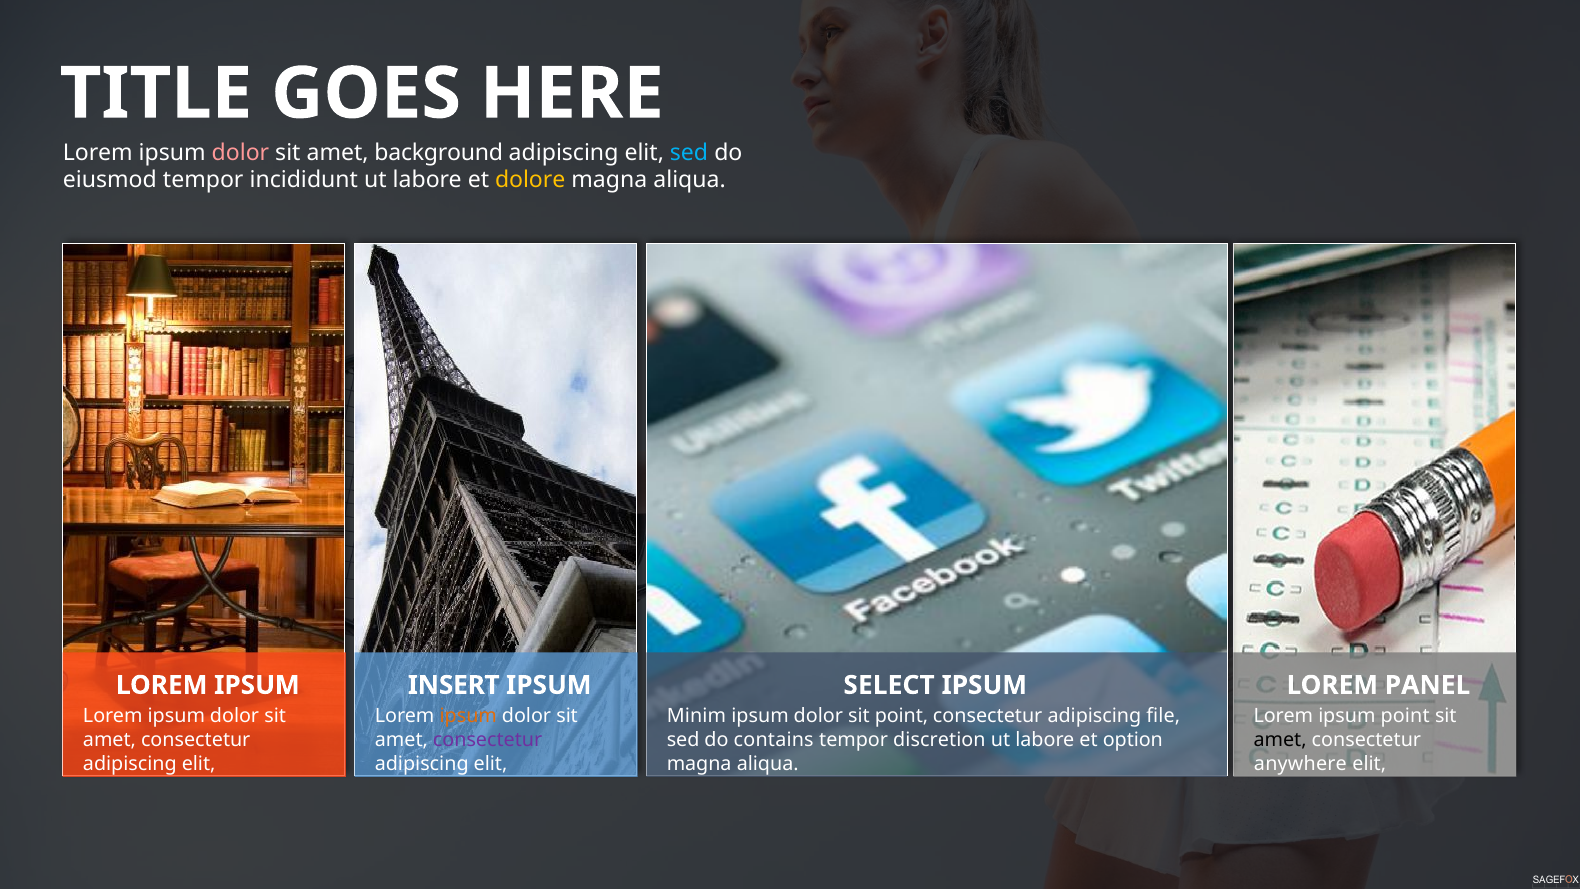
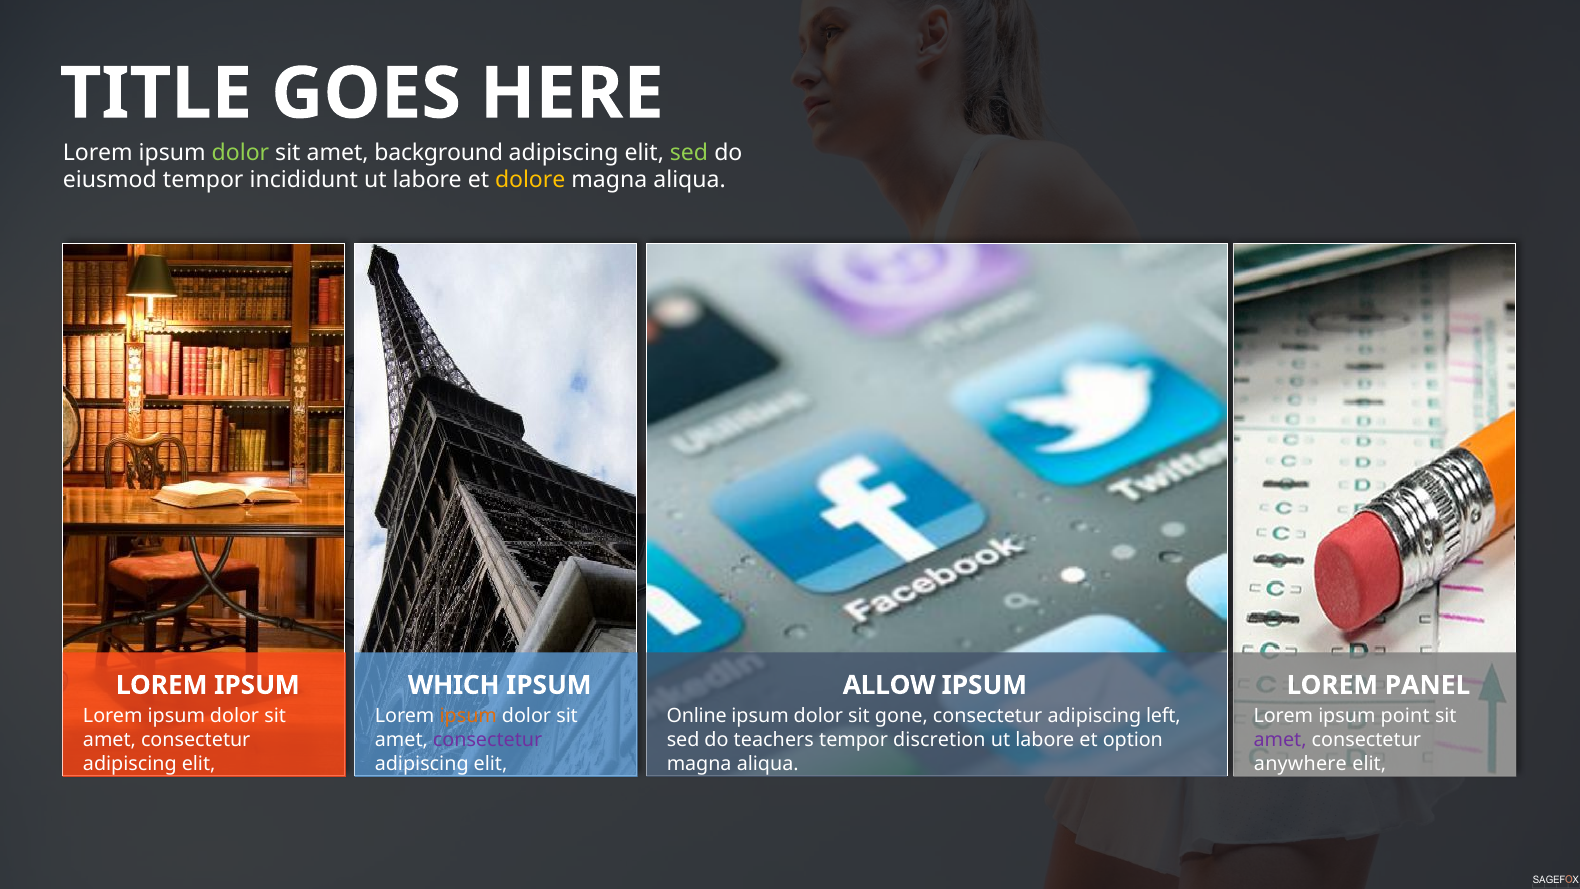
dolor colour: pink -> light green (240, 152)
sed colour: light blue -> light green (689, 152)
INSERT: INSERT -> WHICH (454, 685)
SELECT: SELECT -> ALLOW (889, 685)
Minim: Minim -> Online (697, 716)
sit point: point -> gone (901, 716)
file: file -> left (1163, 716)
contains: contains -> teachers (774, 740)
amet colour: black -> purple (1280, 740)
